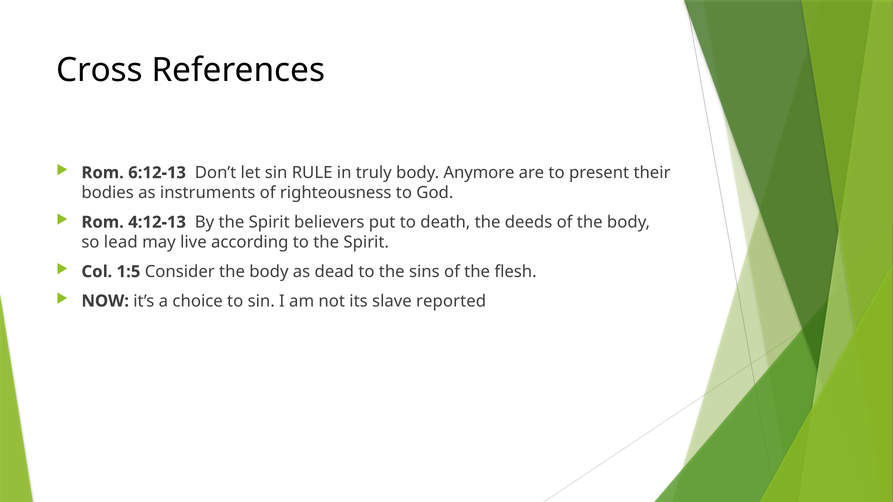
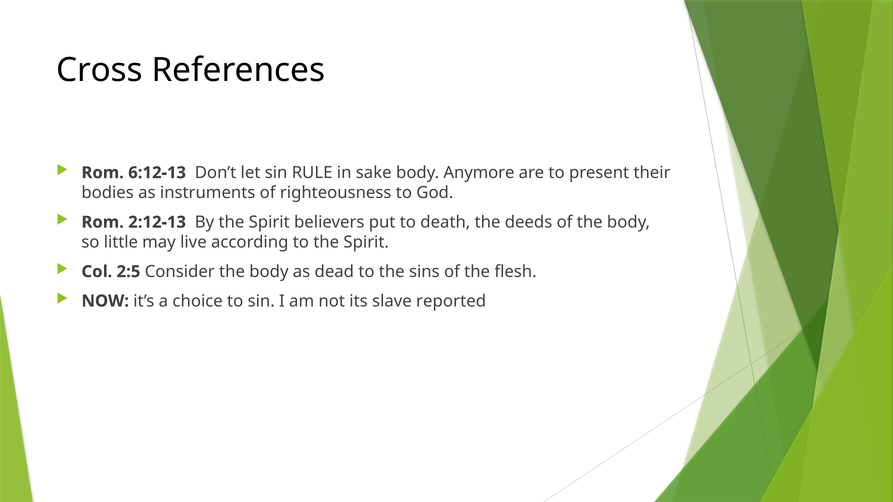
truly: truly -> sake (374, 173)
4:12-13: 4:12-13 -> 2:12-13 (157, 222)
lead: lead -> little (121, 242)
1:5: 1:5 -> 2:5 (128, 272)
